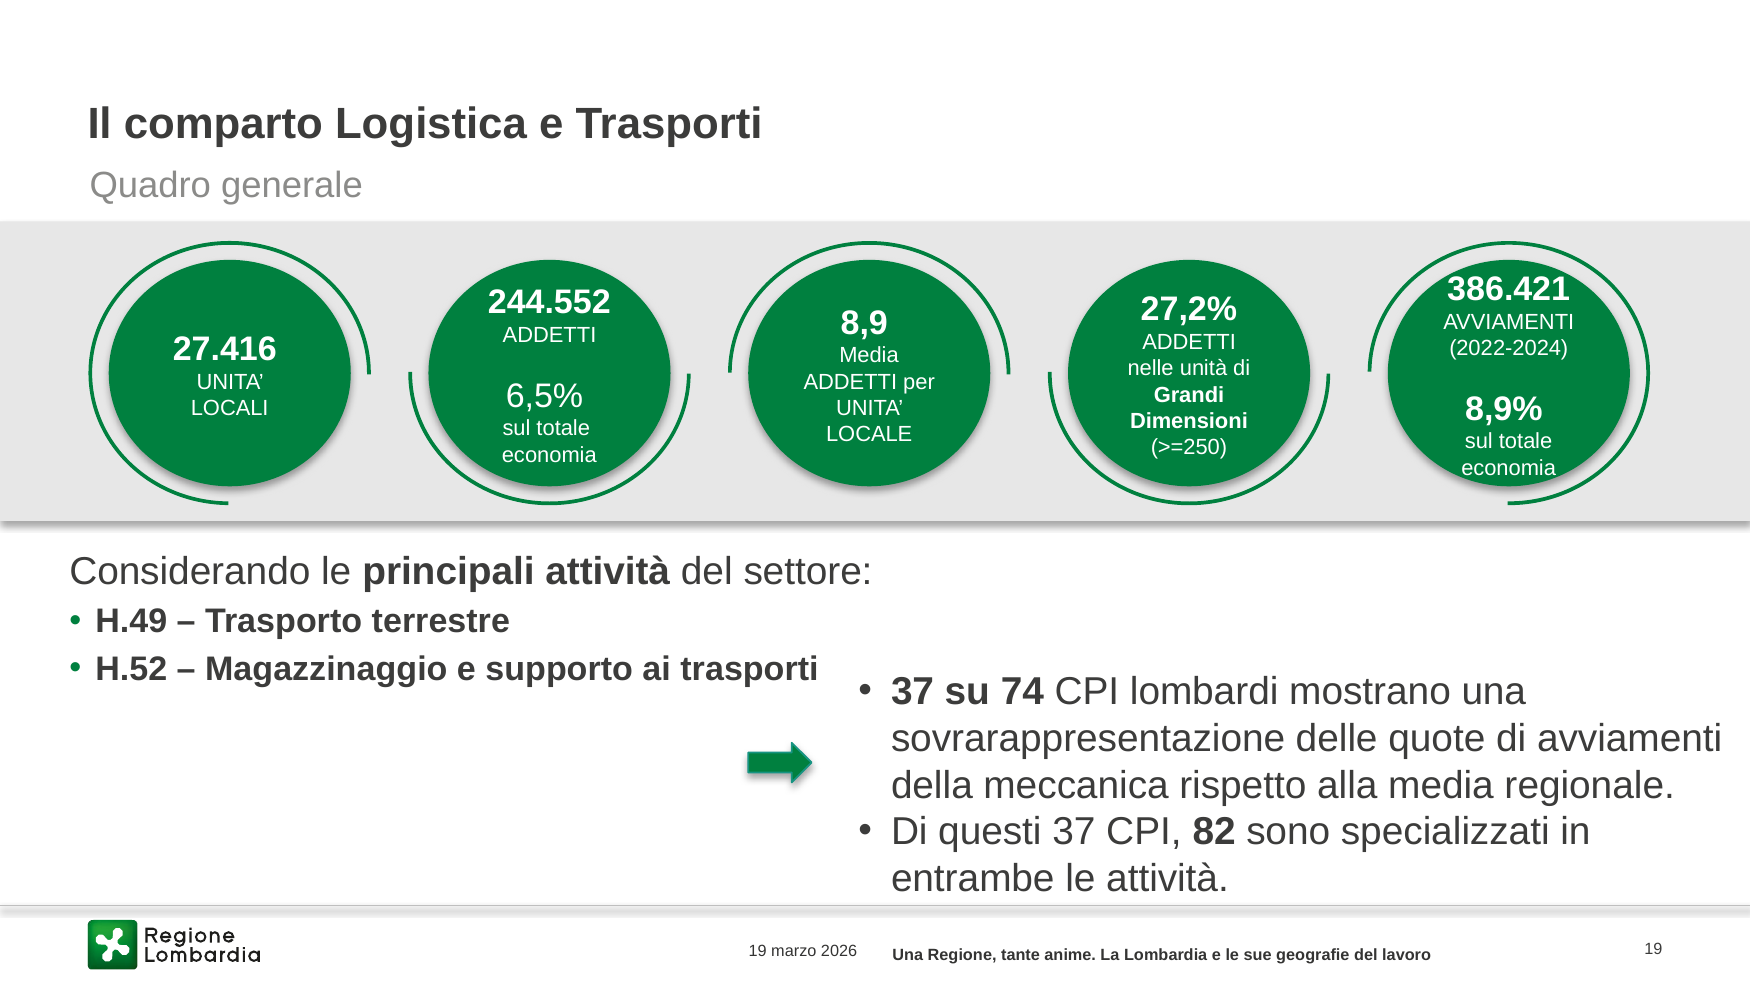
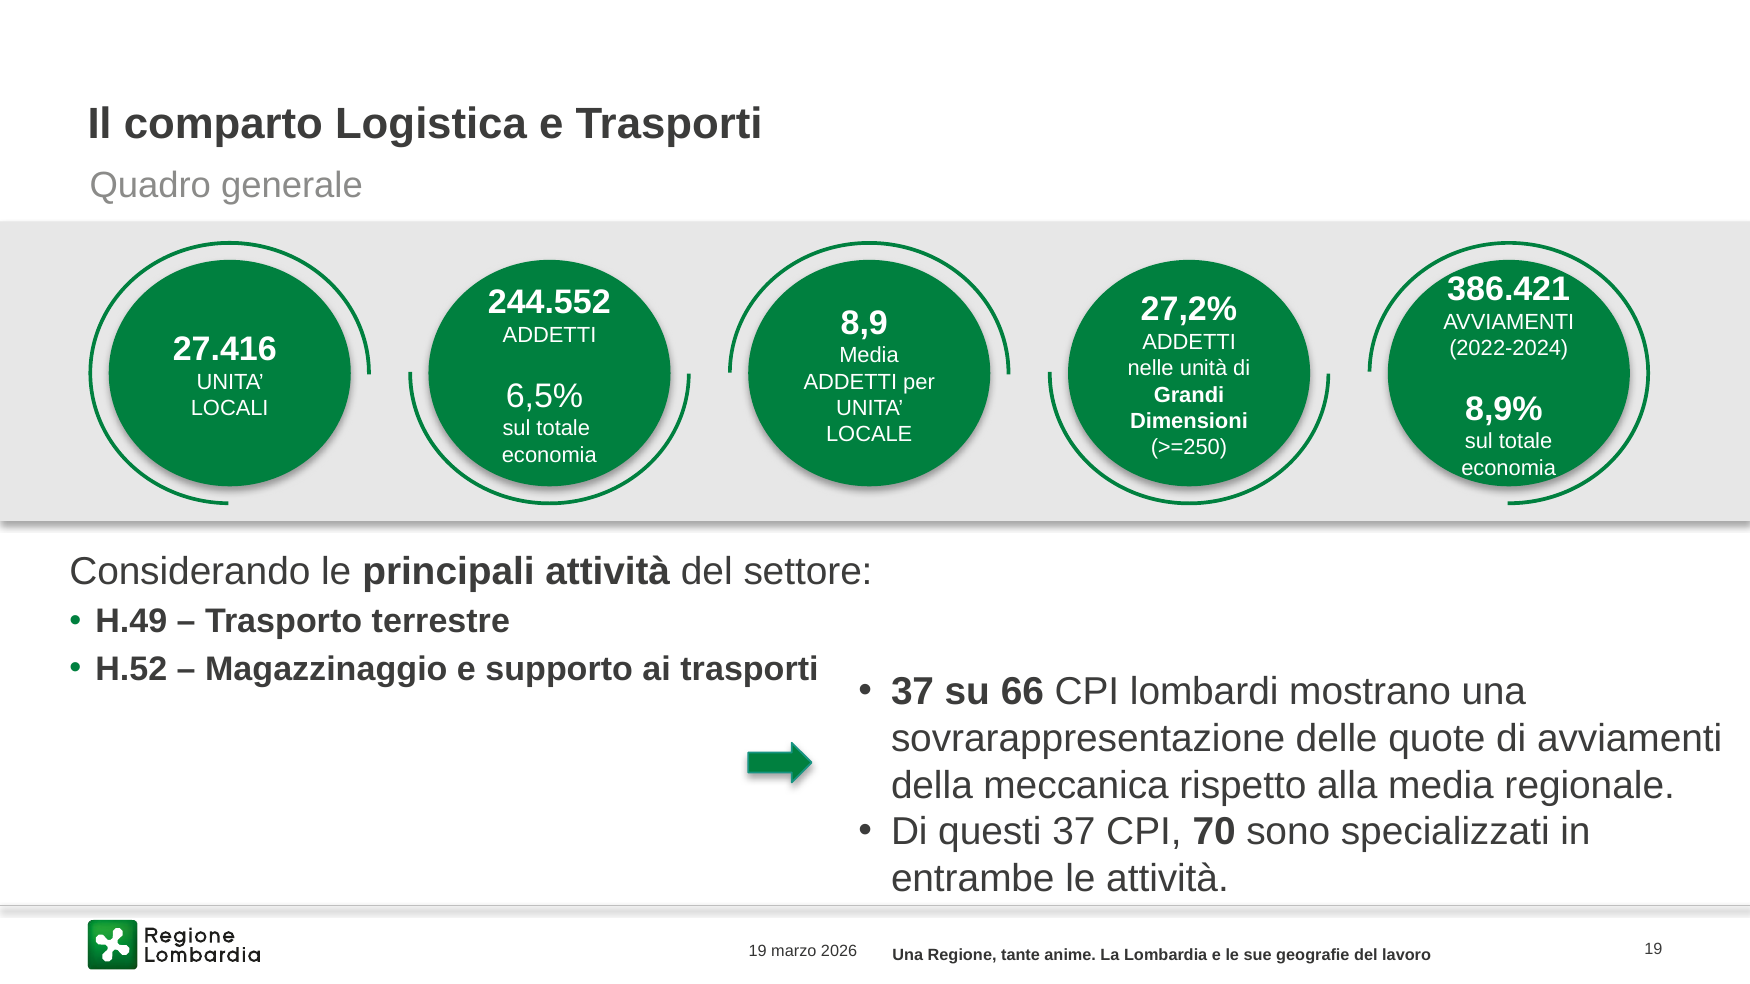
74: 74 -> 66 (1022, 692)
82: 82 -> 70 (1214, 832)
